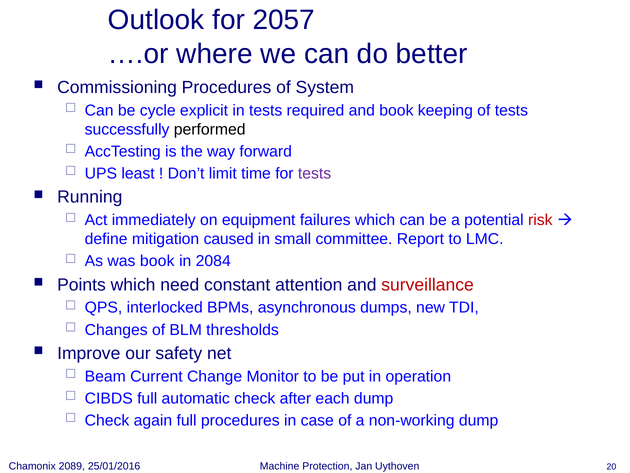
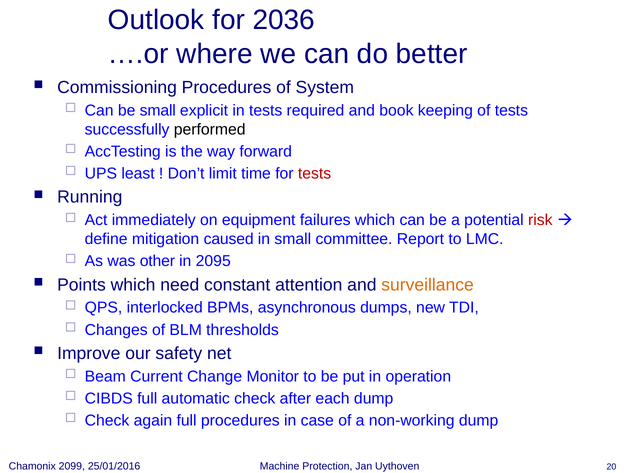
2057: 2057 -> 2036 (284, 20)
be cycle: cycle -> small (158, 110)
tests colour: purple -> red (315, 173)
was book: book -> other (157, 261)
2084: 2084 -> 2095 (213, 261)
surveillance colour: red -> orange (428, 284)
2089: 2089 -> 2099 (72, 466)
